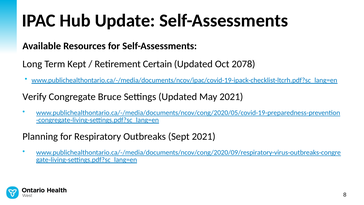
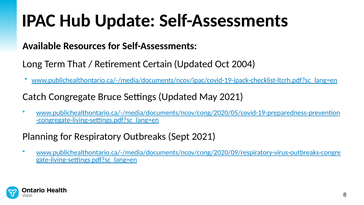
Kept: Kept -> That (77, 64)
2078: 2078 -> 2004 (243, 64)
Verify: Verify -> Catch (34, 97)
